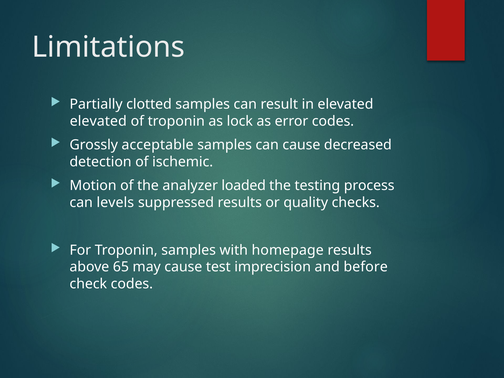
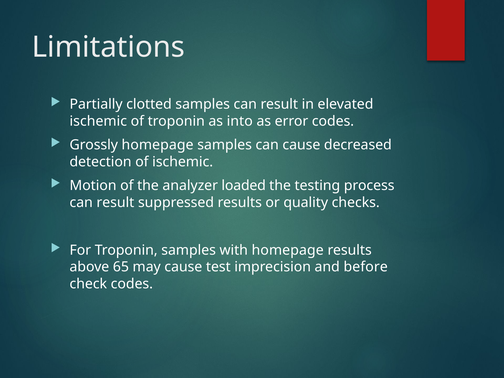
elevated: elevated -> ischemic (98, 121)
lock: lock -> into (240, 121)
Grossly acceptable: acceptable -> homepage (158, 145)
levels: levels -> result (115, 202)
